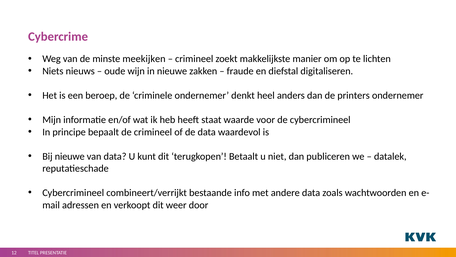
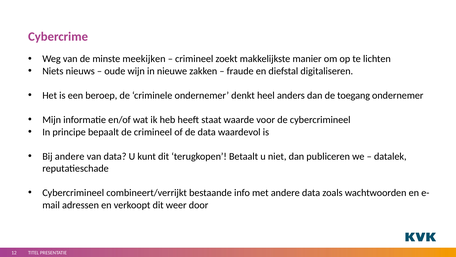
printers: printers -> toegang (354, 95)
Bij nieuwe: nieuwe -> andere (70, 156)
